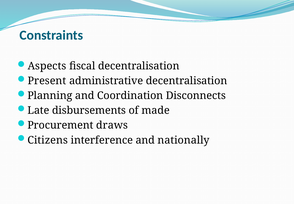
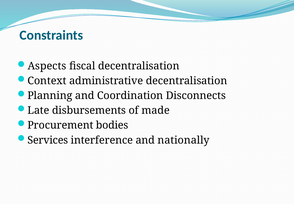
Present: Present -> Context (47, 81)
draws: draws -> bodies (112, 125)
Citizens: Citizens -> Services (48, 140)
